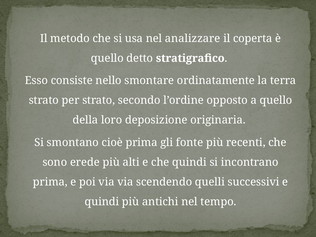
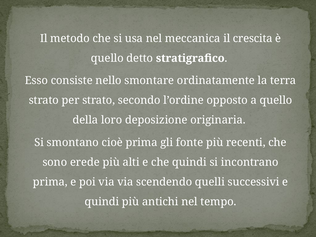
analizzare: analizzare -> meccanica (193, 38)
coperta: coperta -> crescita (253, 38)
